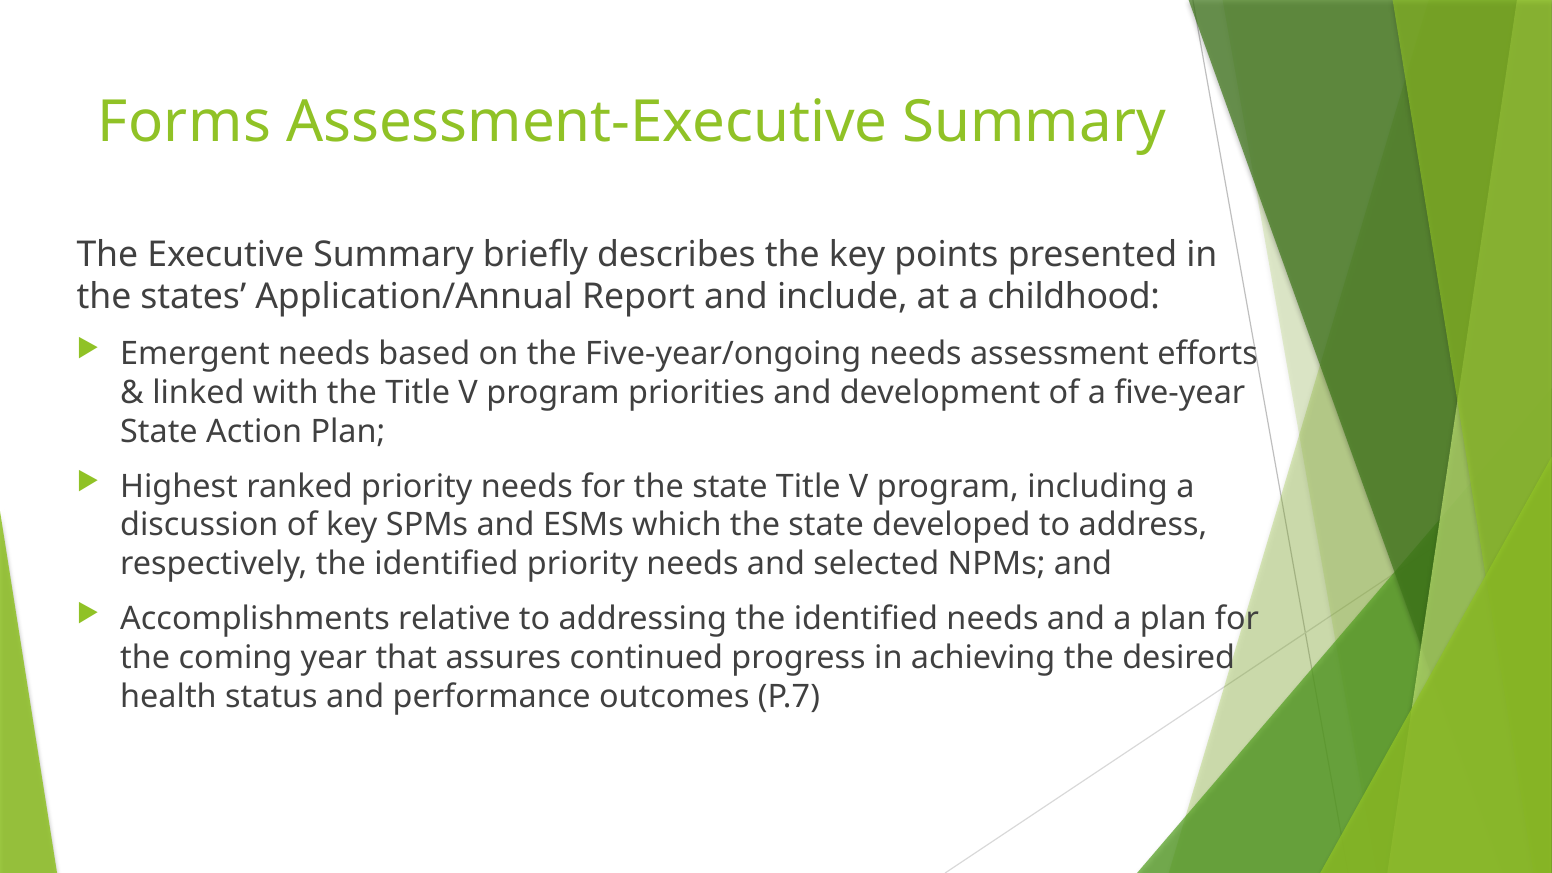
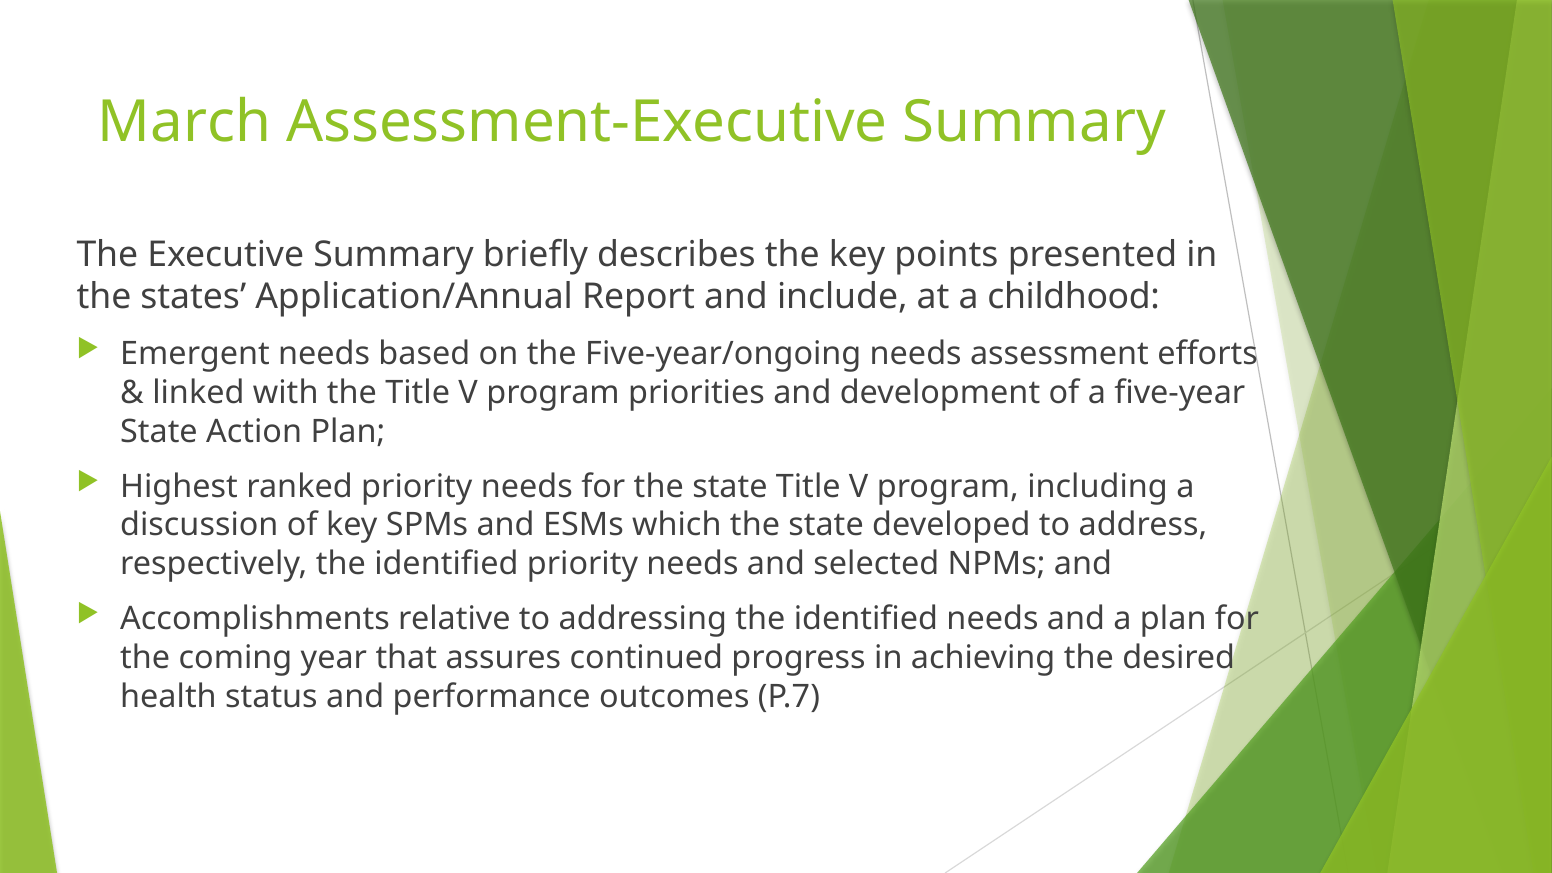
Forms: Forms -> March (185, 122)
